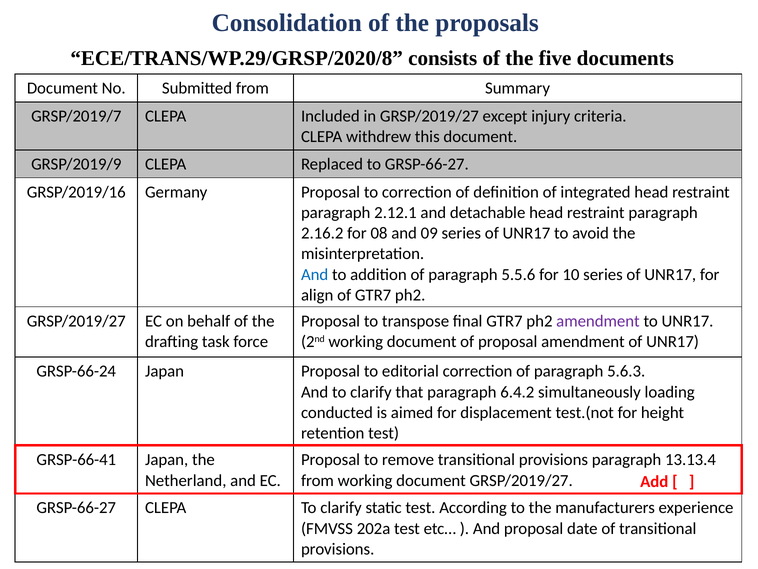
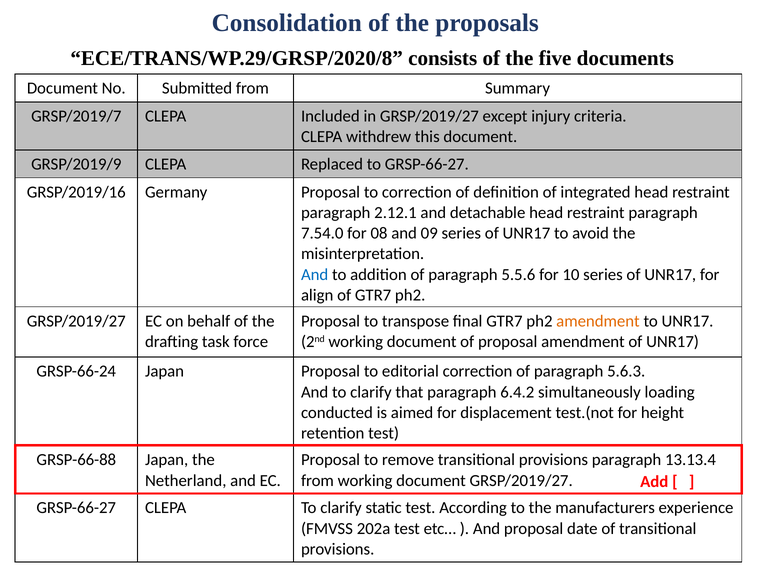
2.16.2: 2.16.2 -> 7.54.0 (322, 233)
amendment colour: purple -> orange (598, 321)
GRSP-66-41: GRSP-66-41 -> GRSP-66-88 (76, 459)
